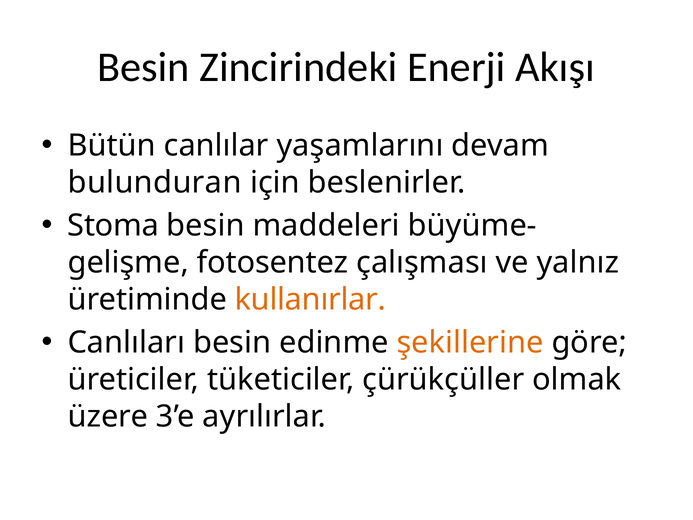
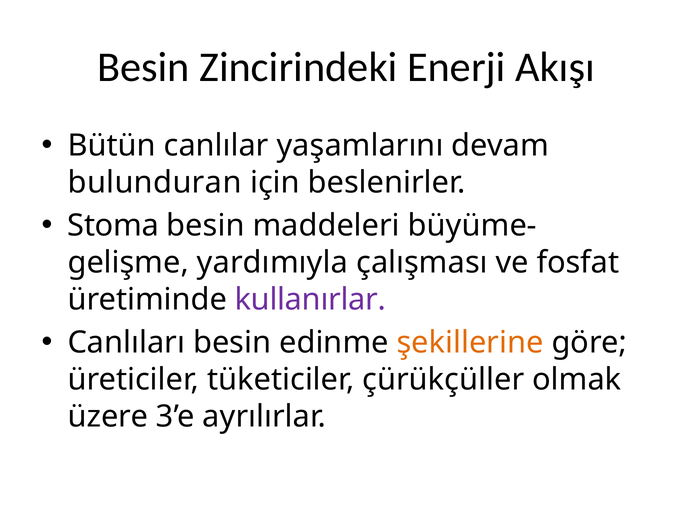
fotosentez: fotosentez -> yardımıyla (273, 262)
yalnız: yalnız -> fosfat (578, 262)
kullanırlar colour: orange -> purple (310, 299)
